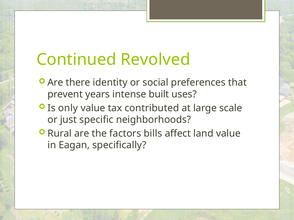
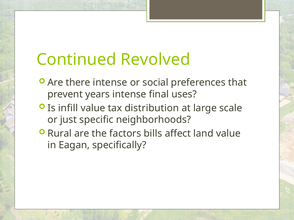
there identity: identity -> intense (110, 83)
built: built -> final (159, 95)
only: only -> infill (68, 108)
contributed: contributed -> distribution (152, 108)
